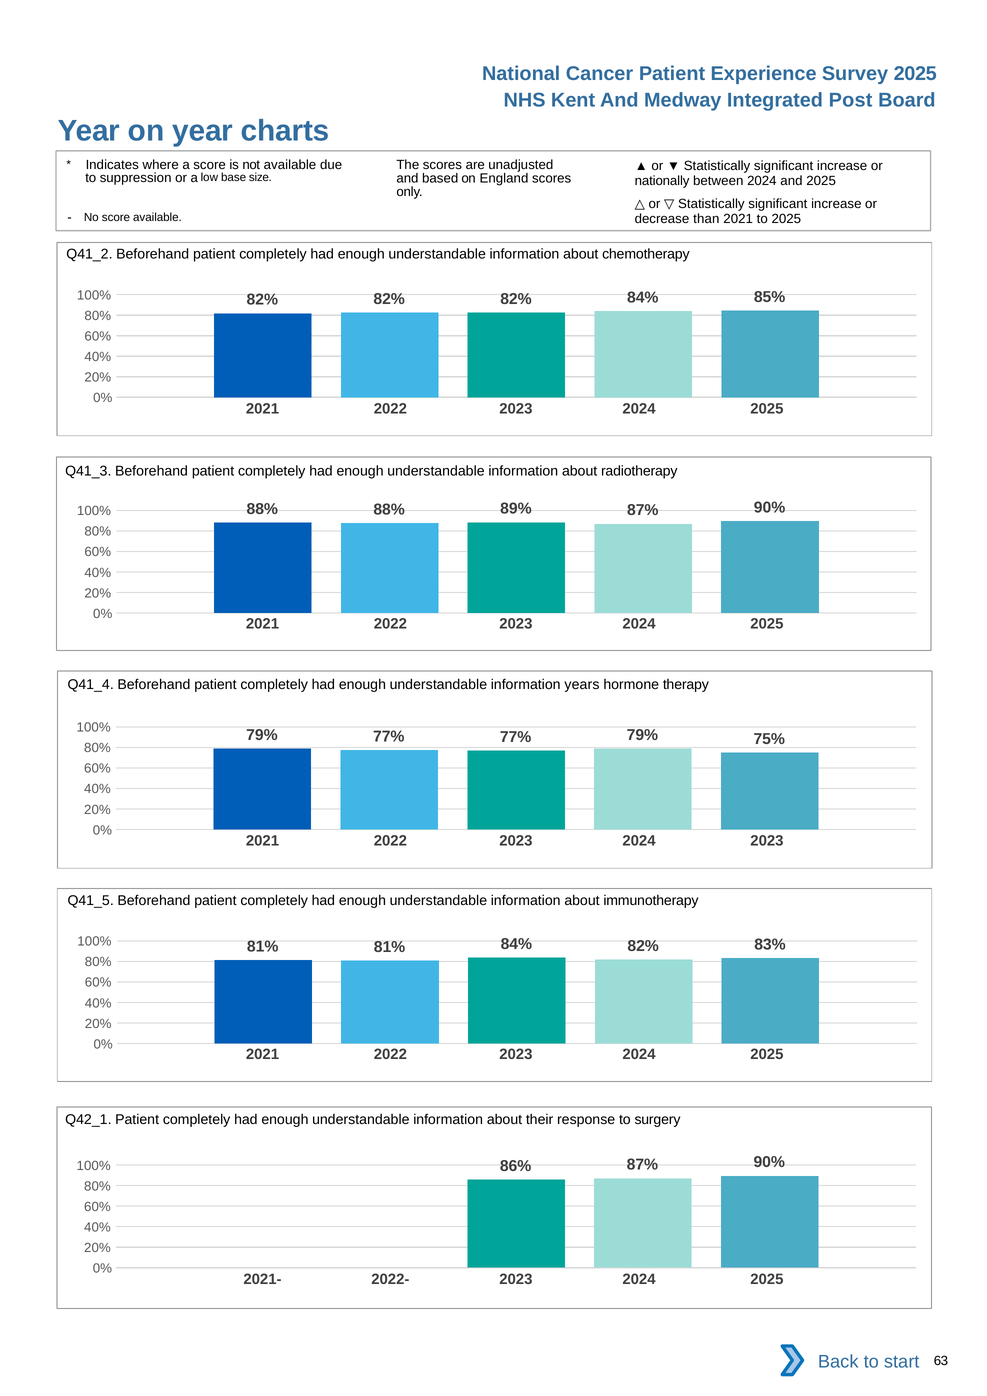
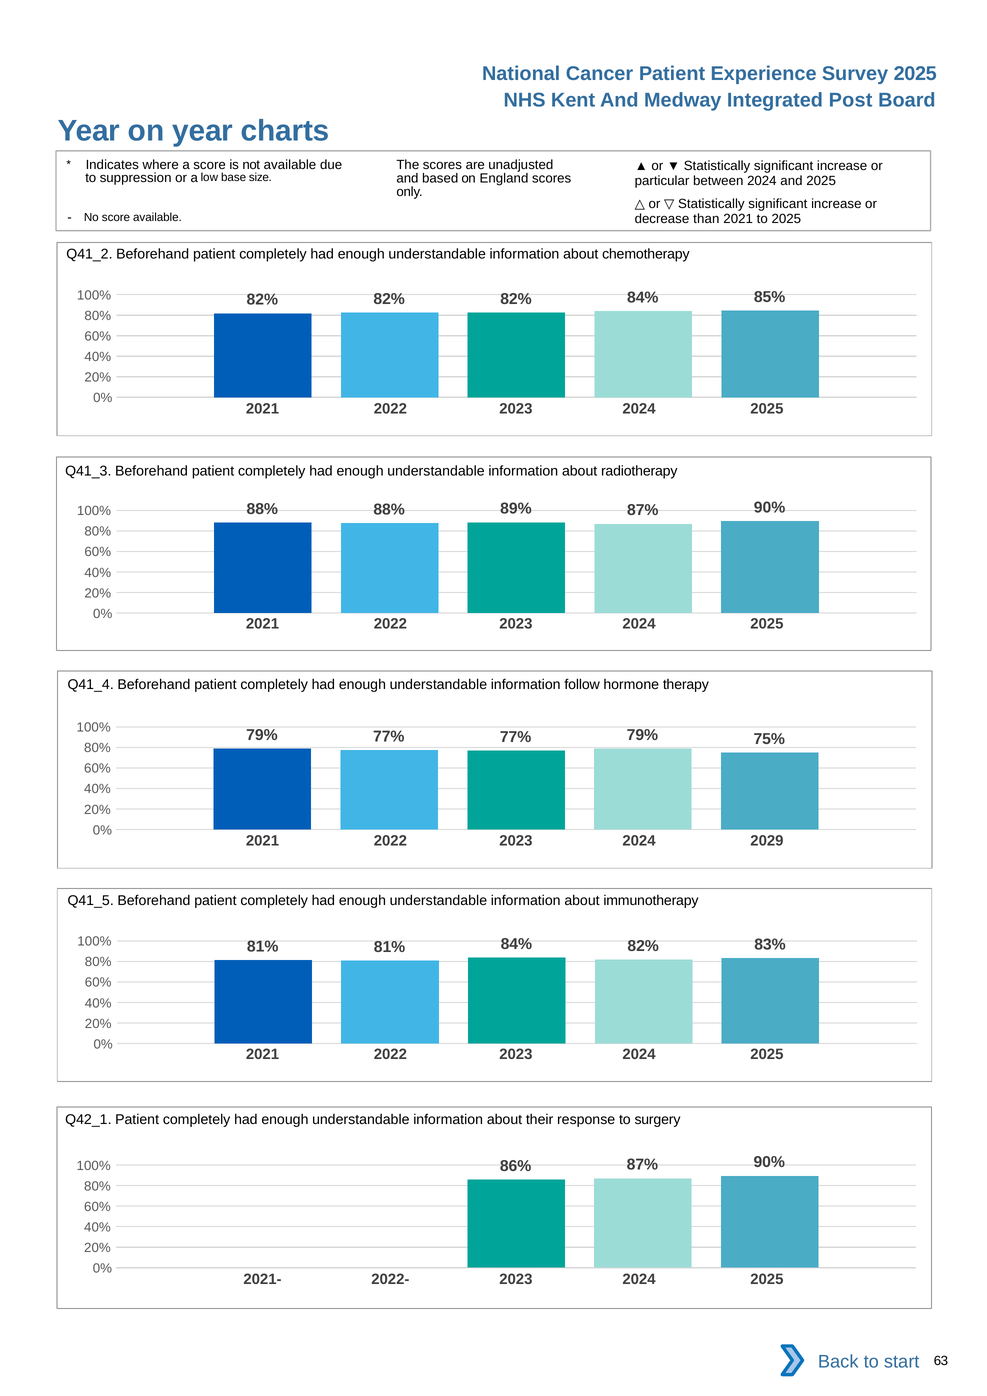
nationally: nationally -> particular (662, 181)
years: years -> follow (582, 685)
2024 2023: 2023 -> 2029 (767, 841)
